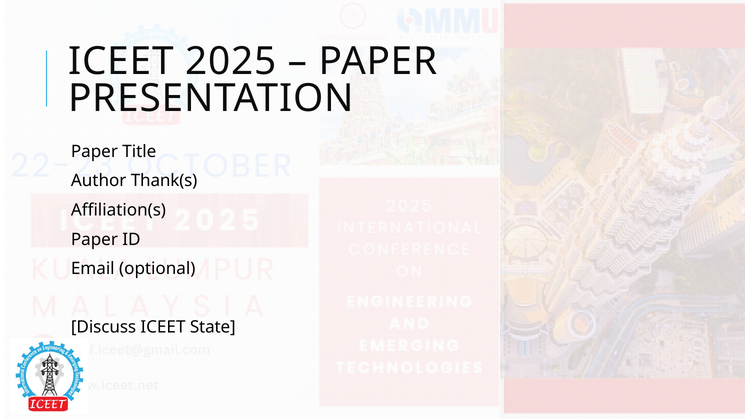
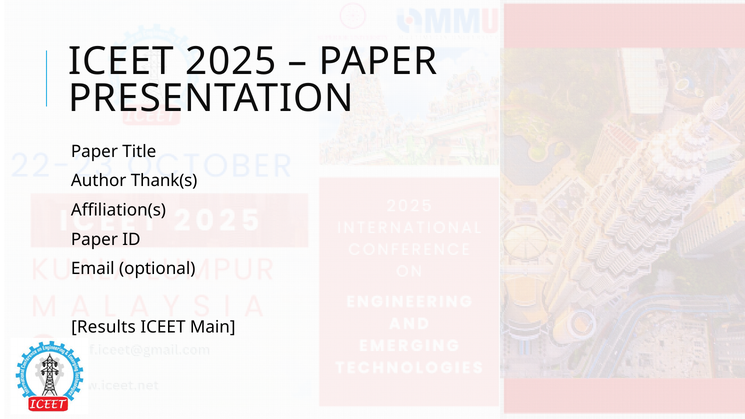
Discuss: Discuss -> Results (103, 327)
State: State -> Main (213, 327)
